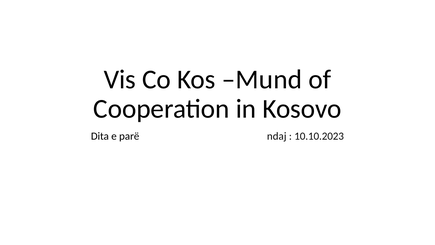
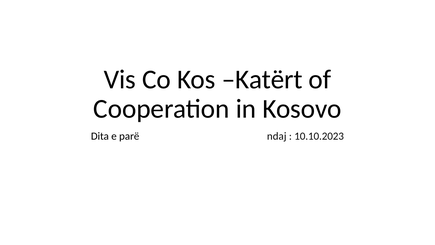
Mund: Mund -> Katërt (262, 79)
